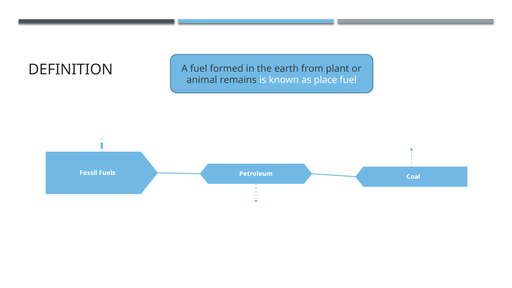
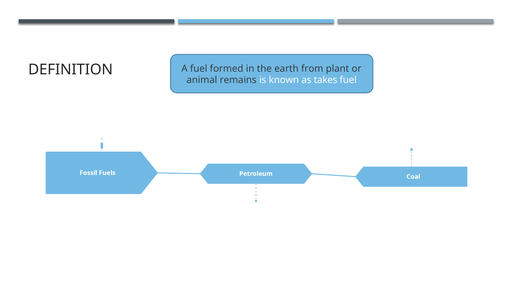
place: place -> takes (326, 80)
